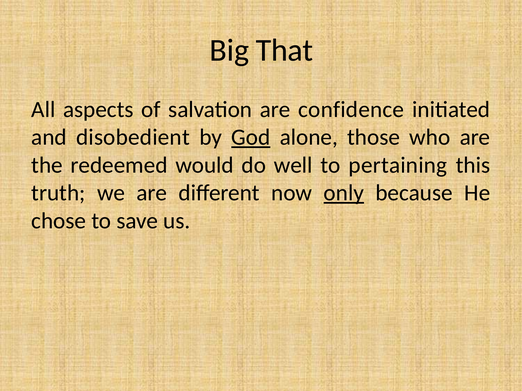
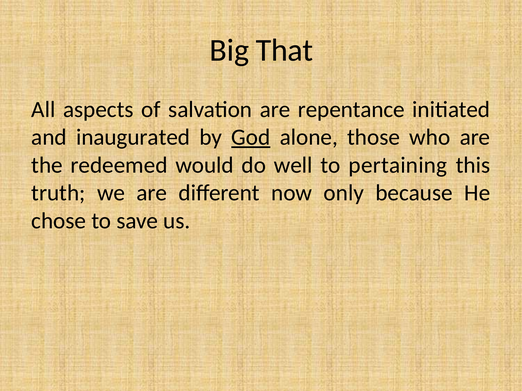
confidence: confidence -> repentance (351, 110)
disobedient: disobedient -> inaugurated (133, 137)
only underline: present -> none (344, 193)
